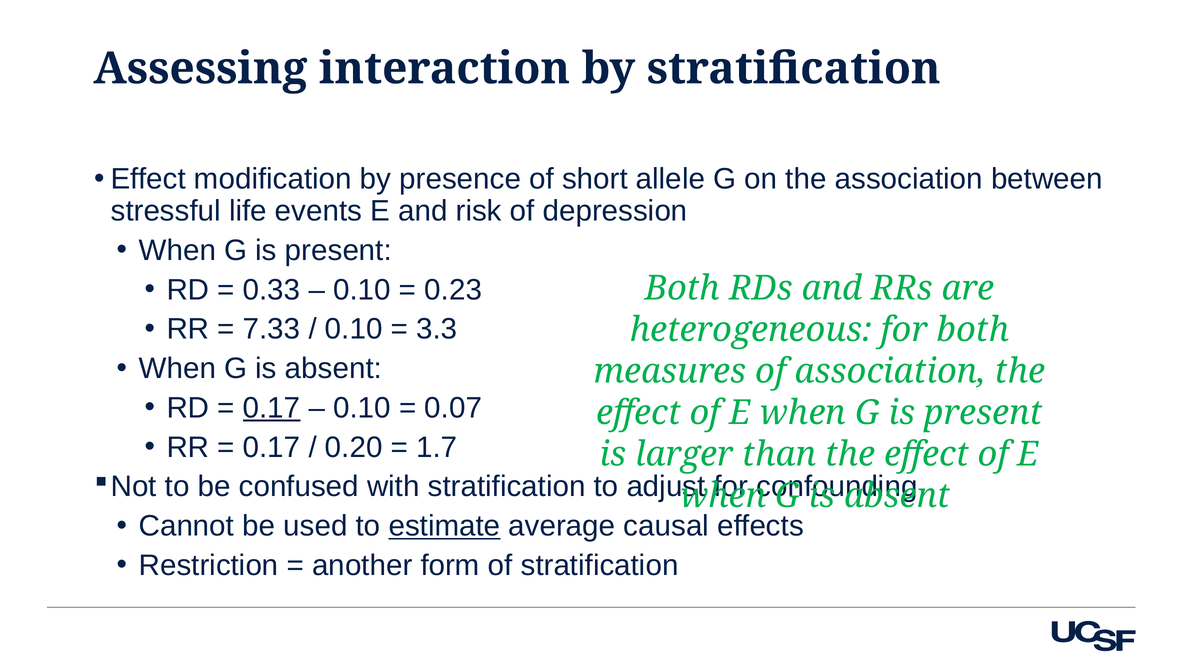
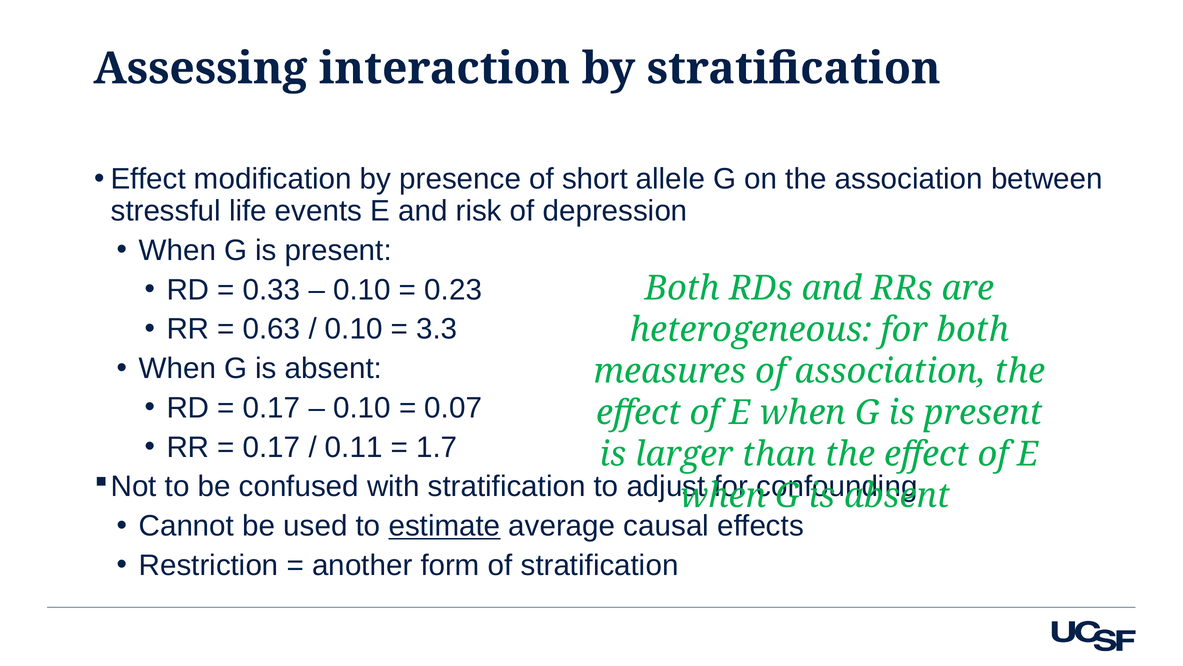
7.33: 7.33 -> 0.63 (272, 329)
0.17 underline: present -> none (272, 408)
0.20: 0.20 -> 0.11 (354, 447)
